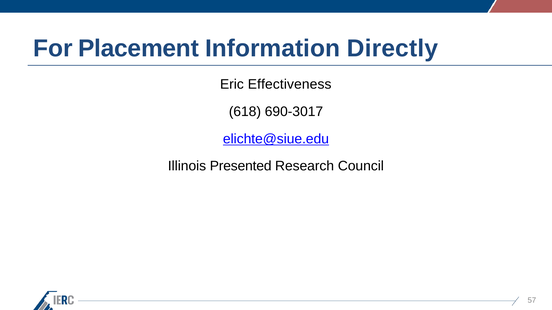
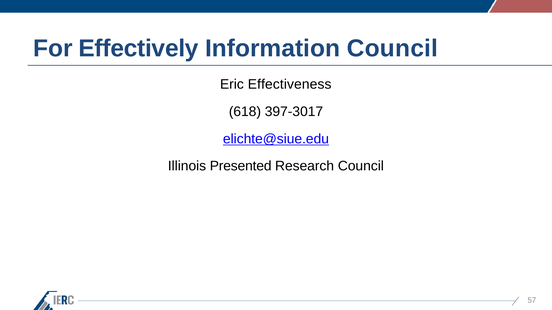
Placement: Placement -> Effectively (139, 48)
Information Directly: Directly -> Council (392, 48)
690-3017: 690-3017 -> 397-3017 (294, 112)
